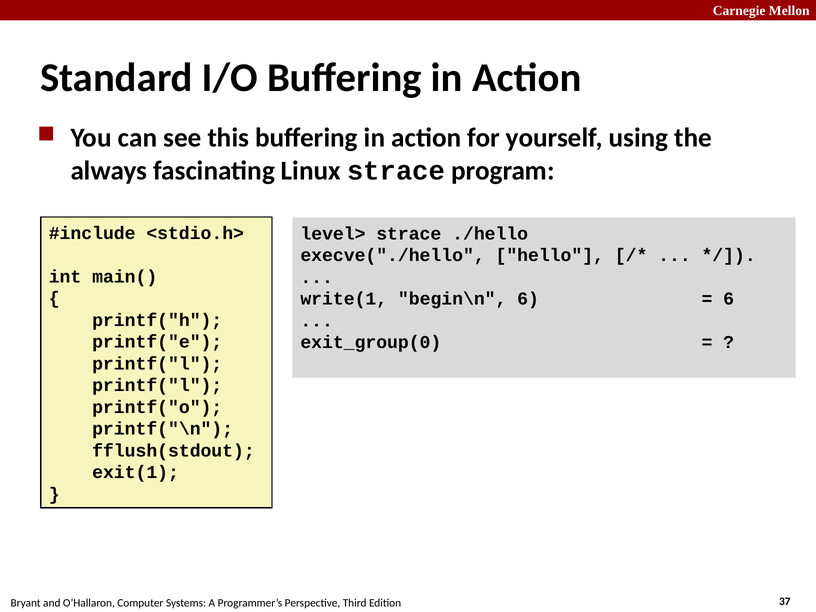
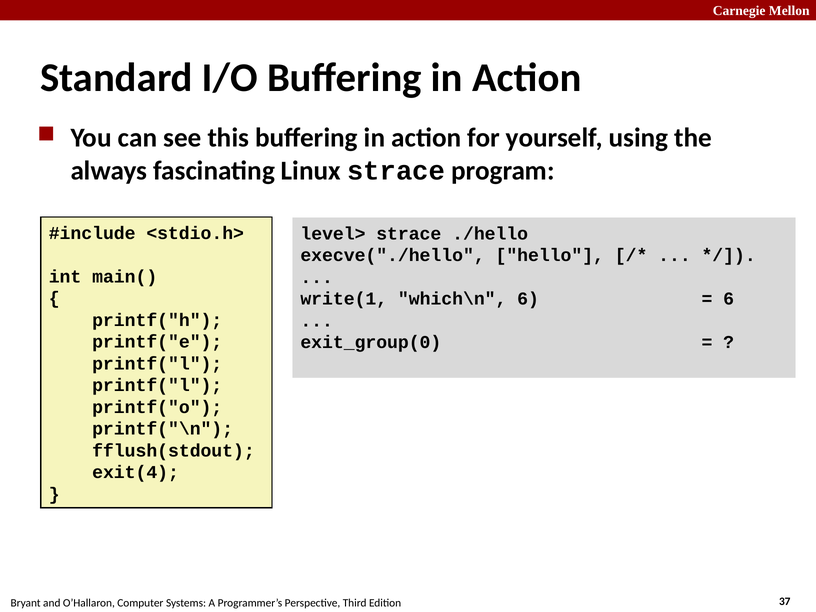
begin\n: begin\n -> which\n (452, 299)
exit(1: exit(1 -> exit(4 (136, 472)
